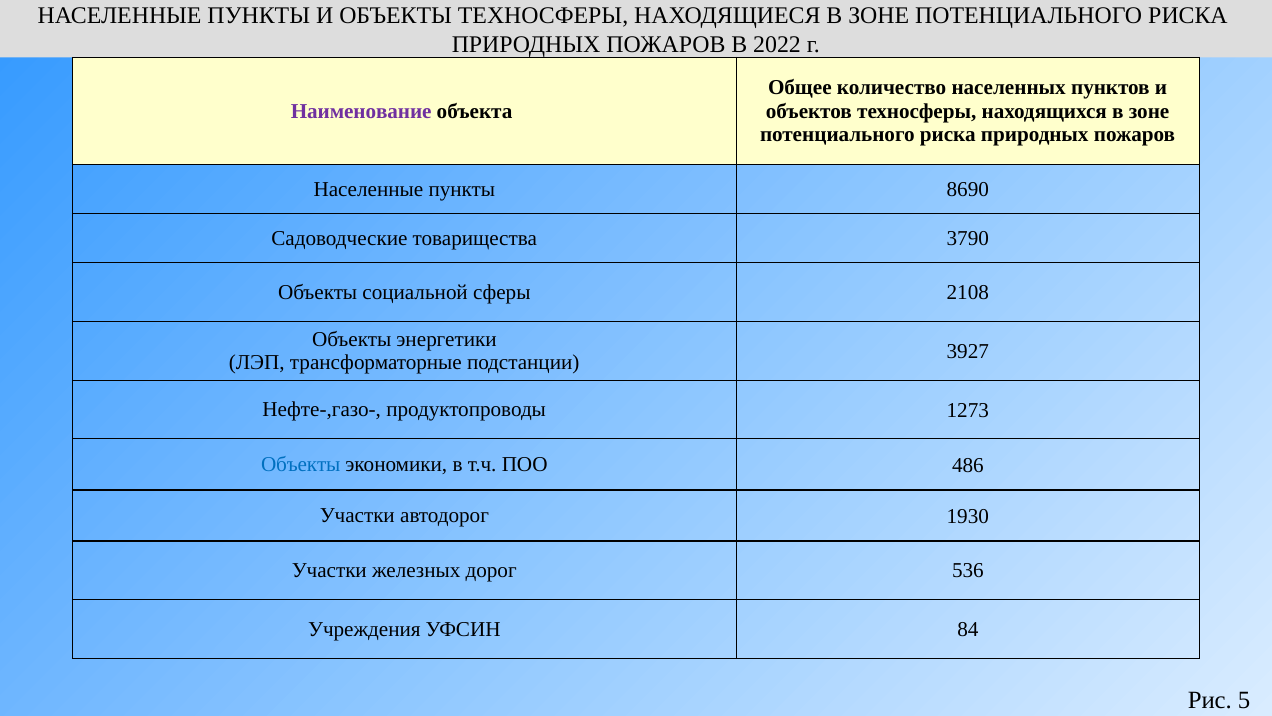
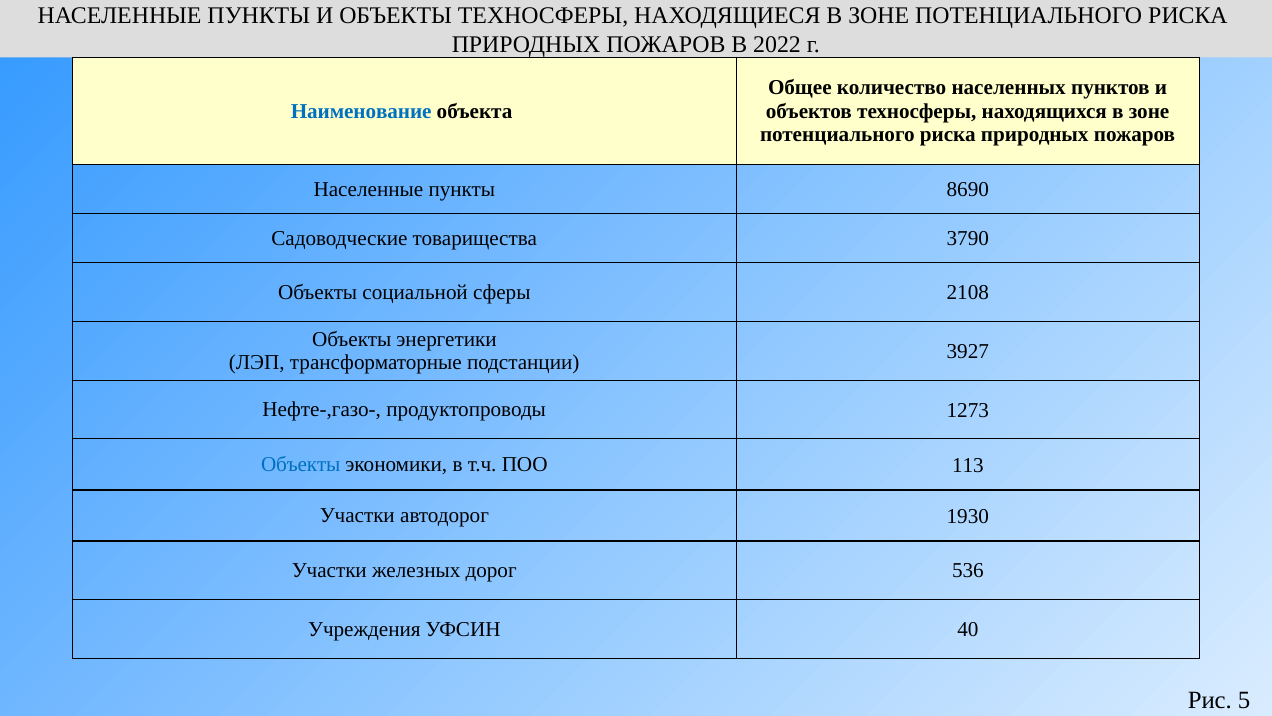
Наименование colour: purple -> blue (361, 111)
486: 486 -> 113 (968, 465)
84: 84 -> 40 (968, 629)
